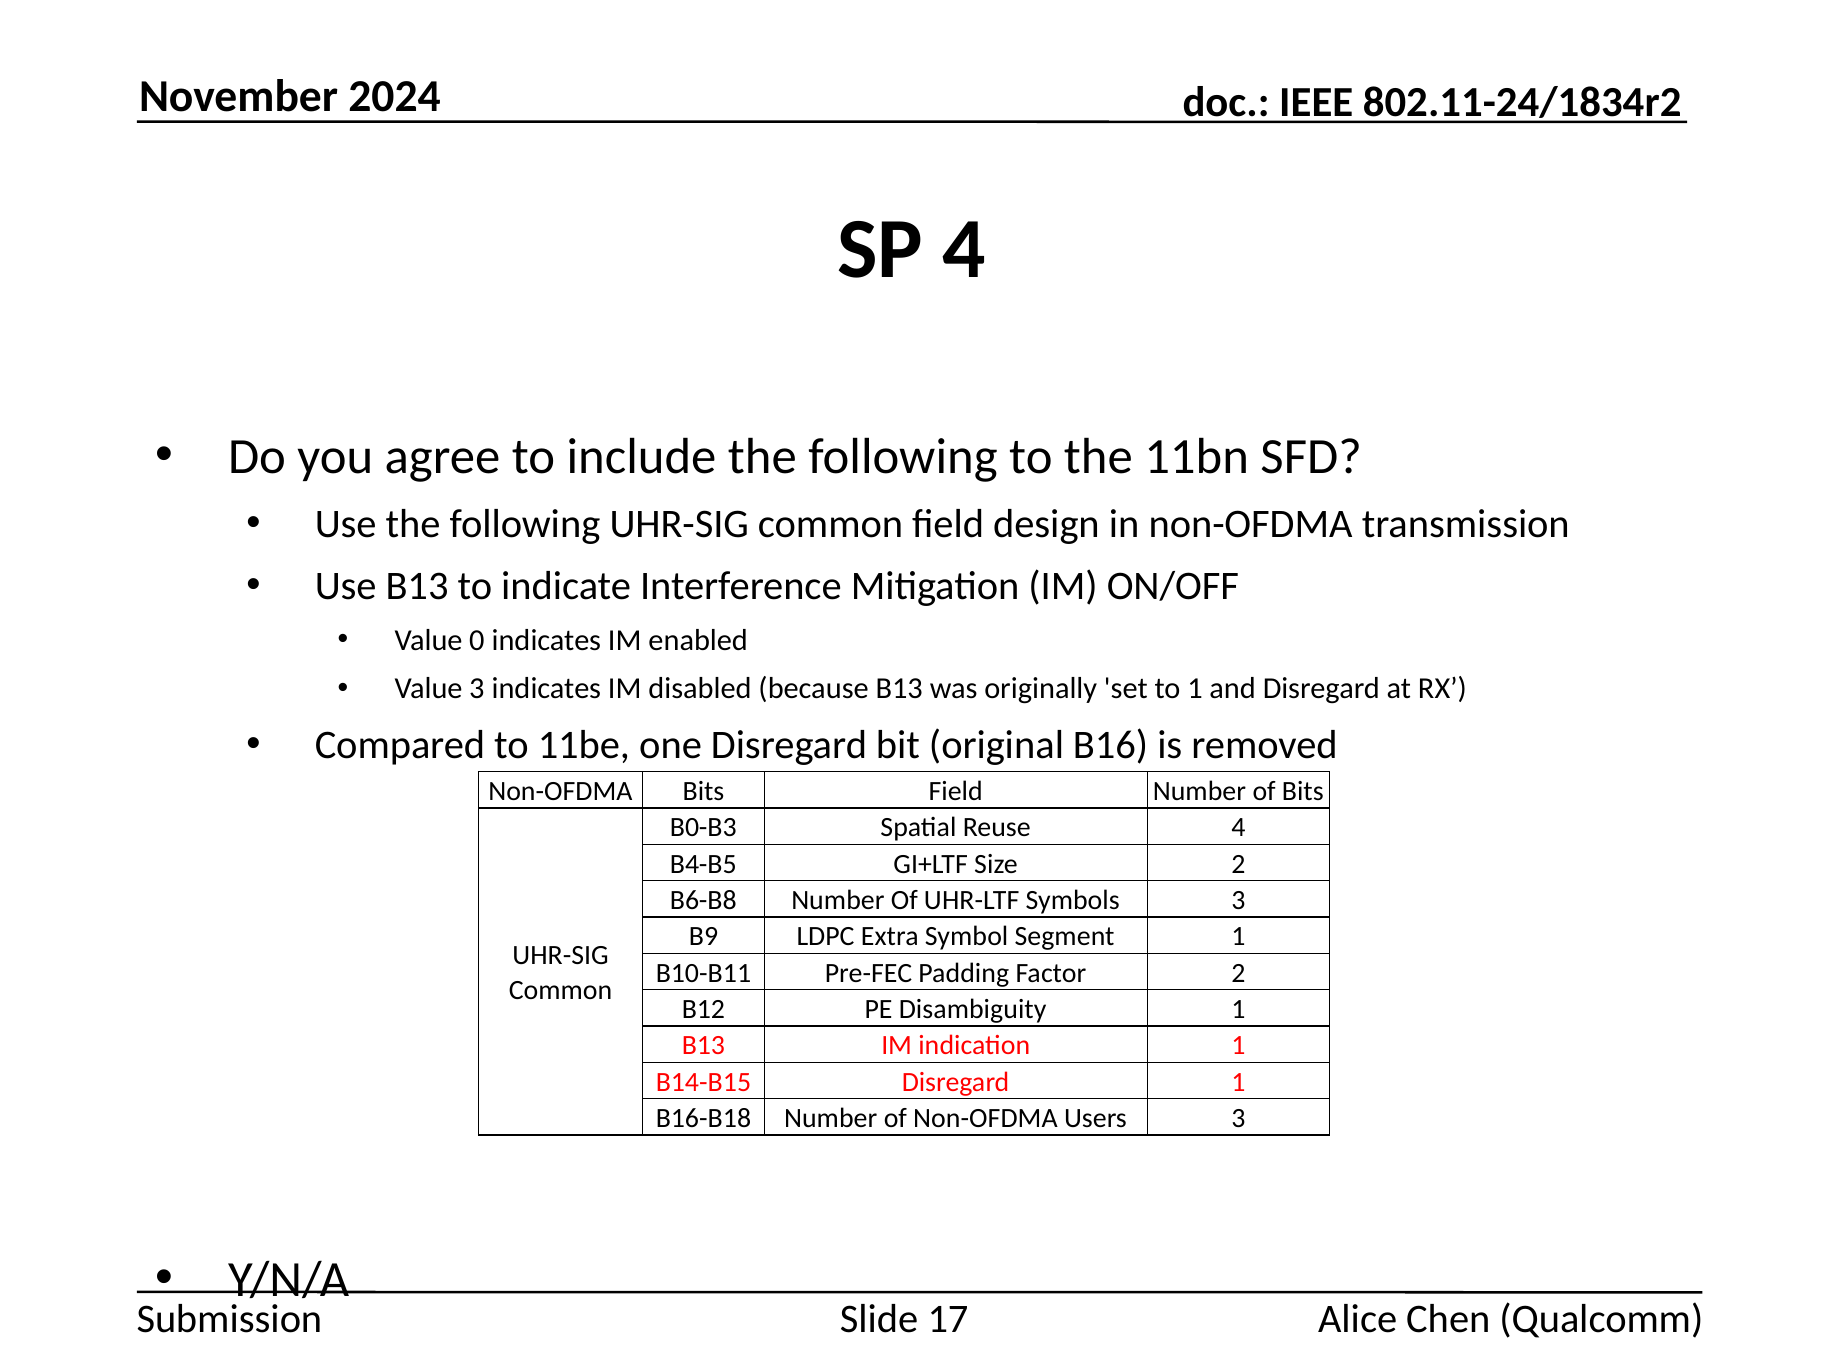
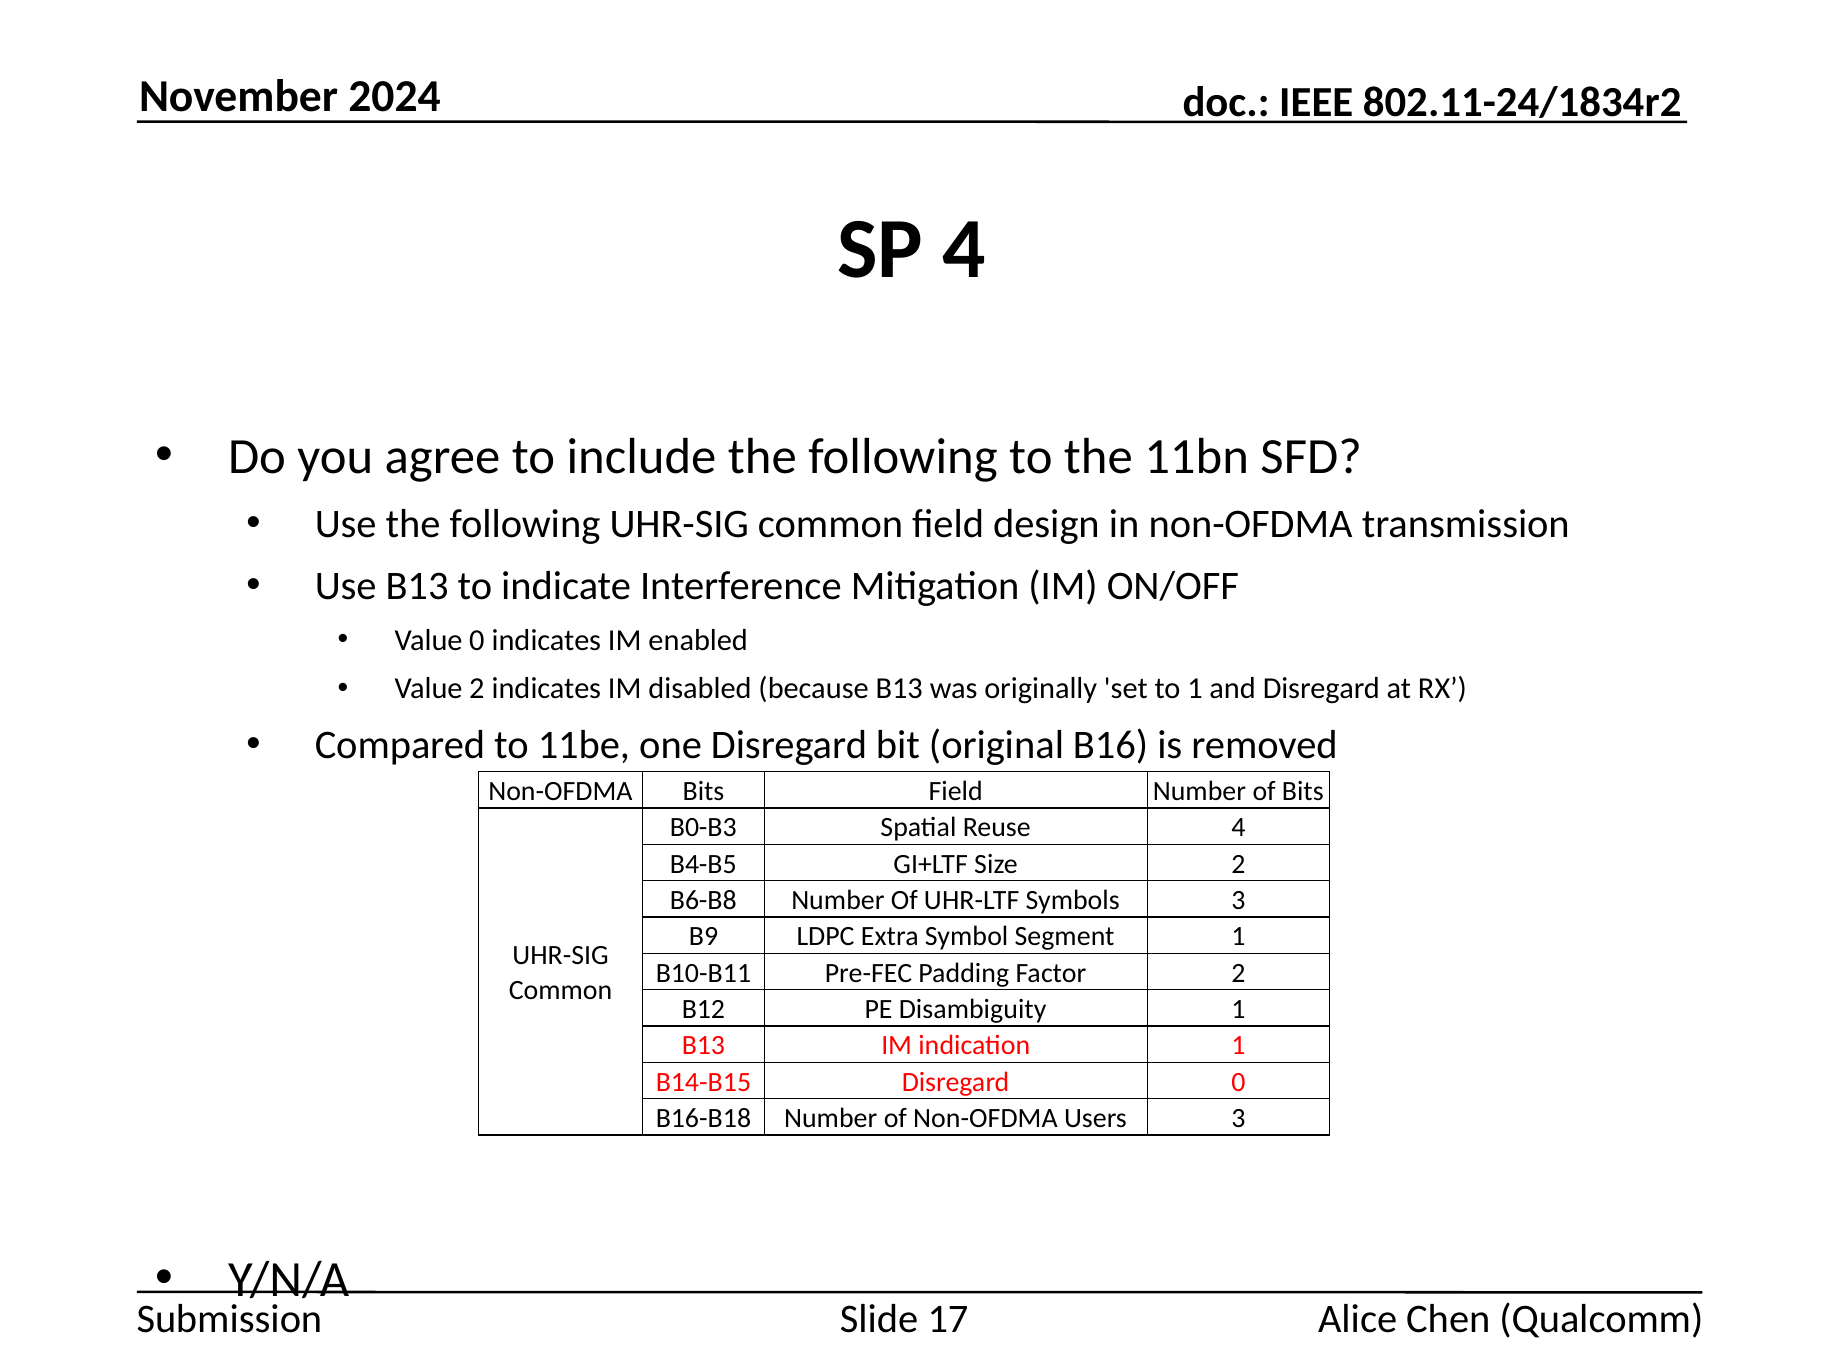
Value 3: 3 -> 2 (477, 689)
Disregard 1: 1 -> 0 (1239, 1082)
